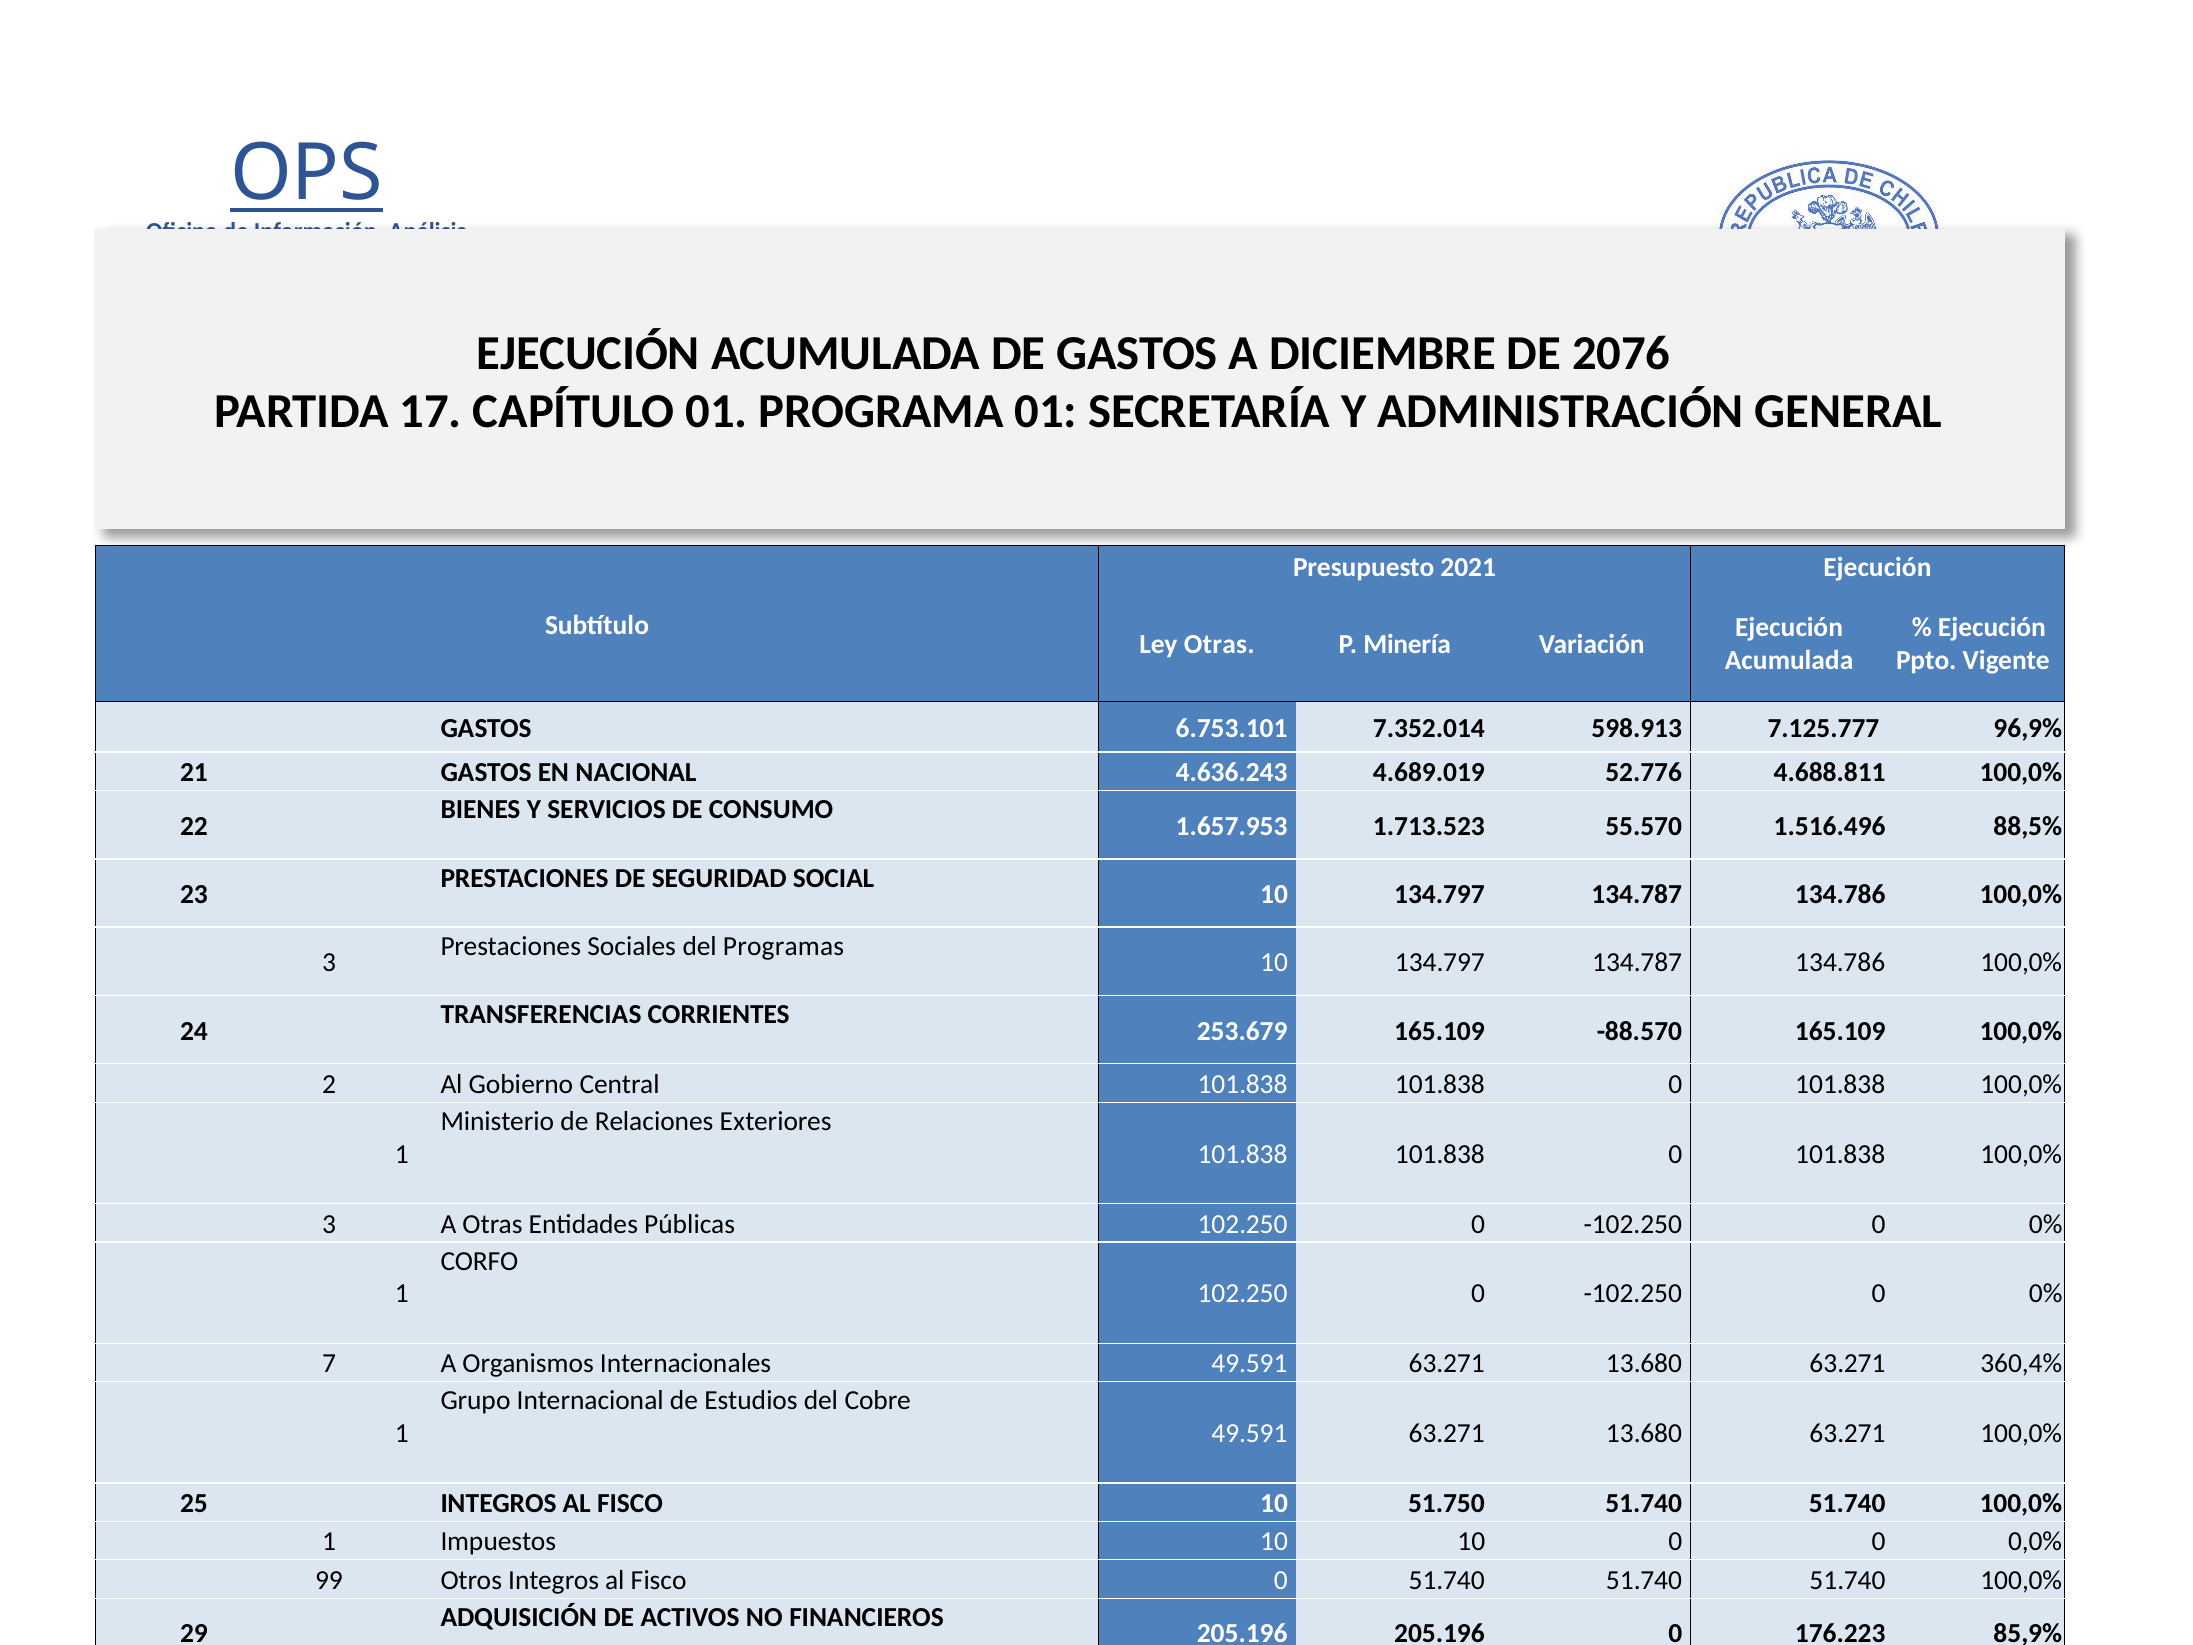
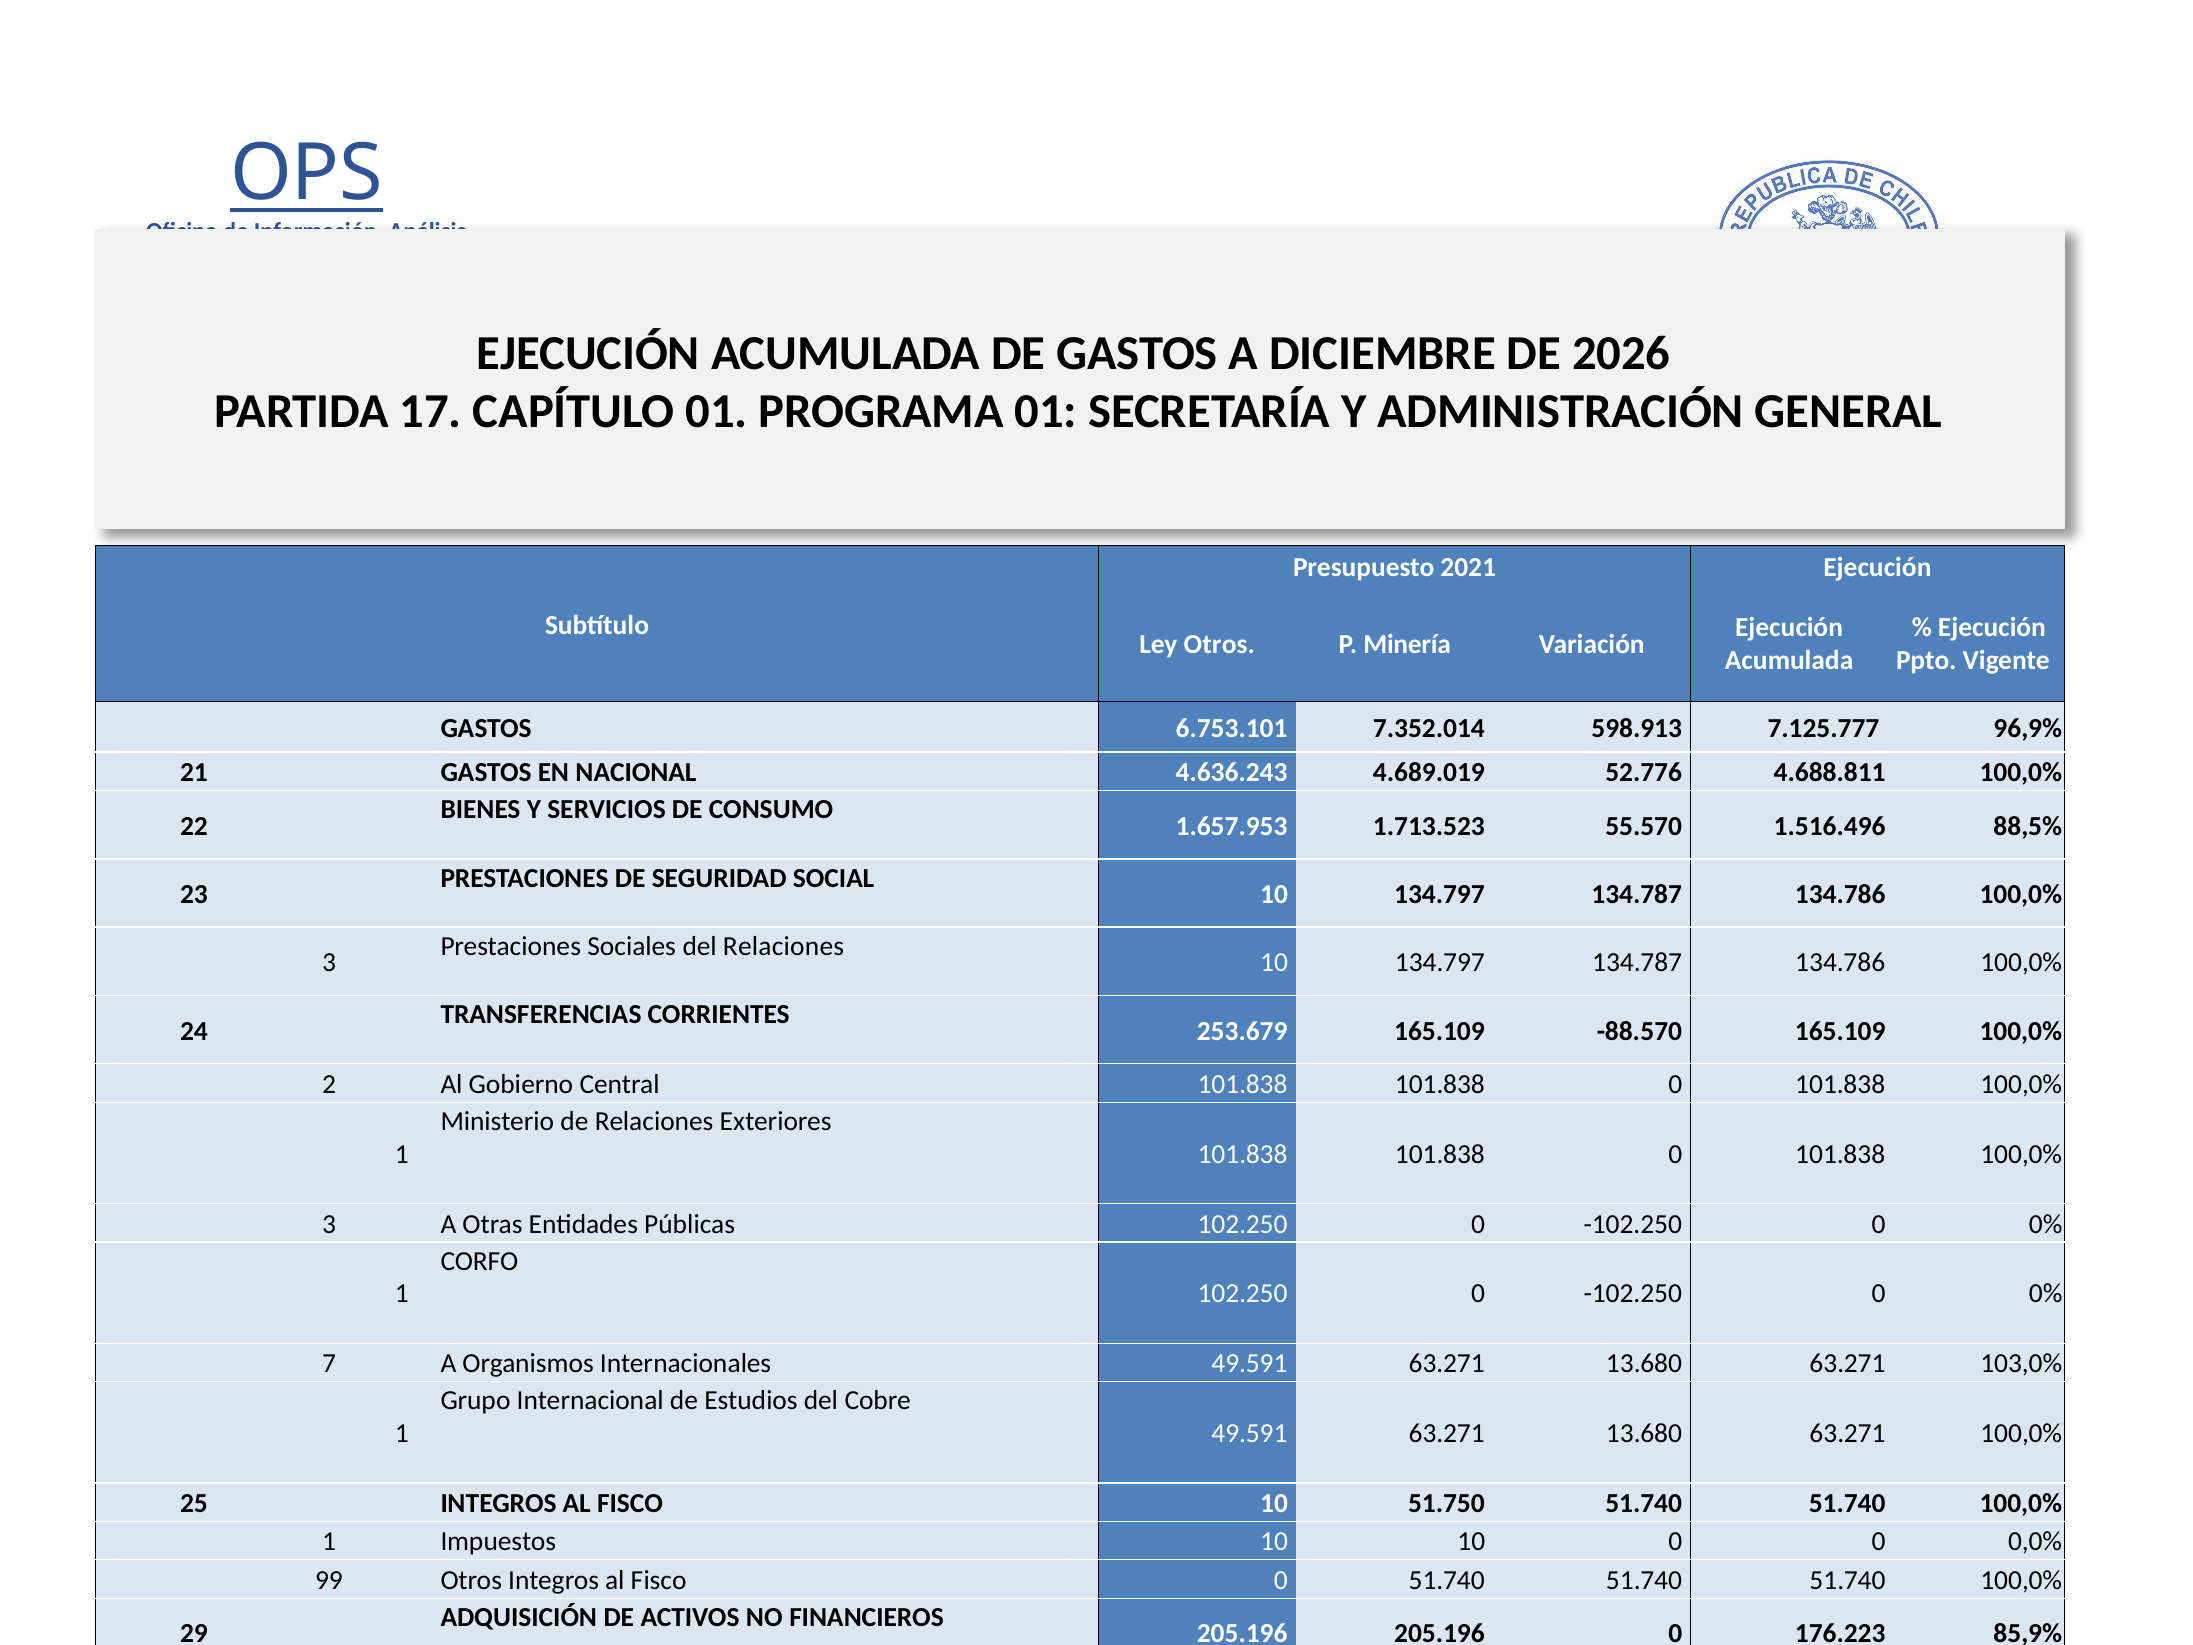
2076: 2076 -> 2026 (1621, 353)
Ley Otras: Otras -> Otros (1219, 644)
del Programas: Programas -> Relaciones (784, 946)
360,4%: 360,4% -> 103,0% (2021, 1364)
